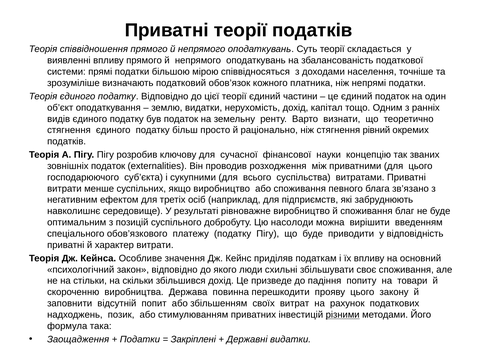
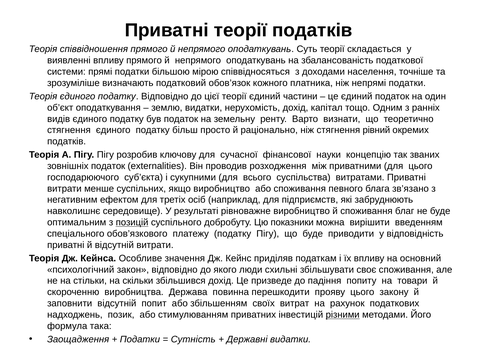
позицій underline: none -> present (132, 222)
насолоди: насолоди -> показники (292, 222)
й характер: характер -> відсутній (114, 245)
Закріплені: Закріплені -> Сутність (193, 339)
